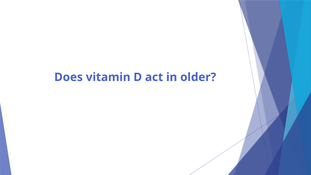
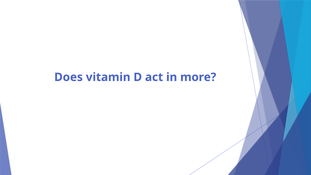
older: older -> more (198, 77)
